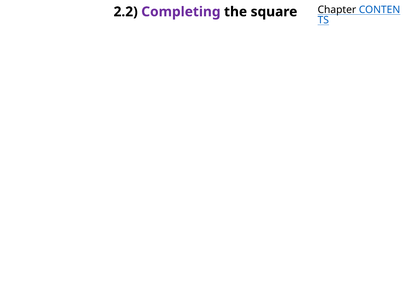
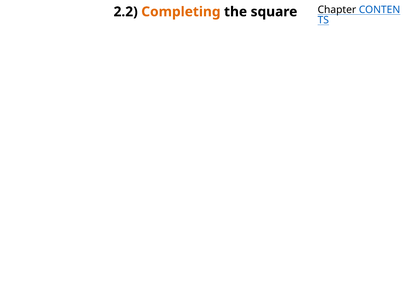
Completing colour: purple -> orange (181, 12)
